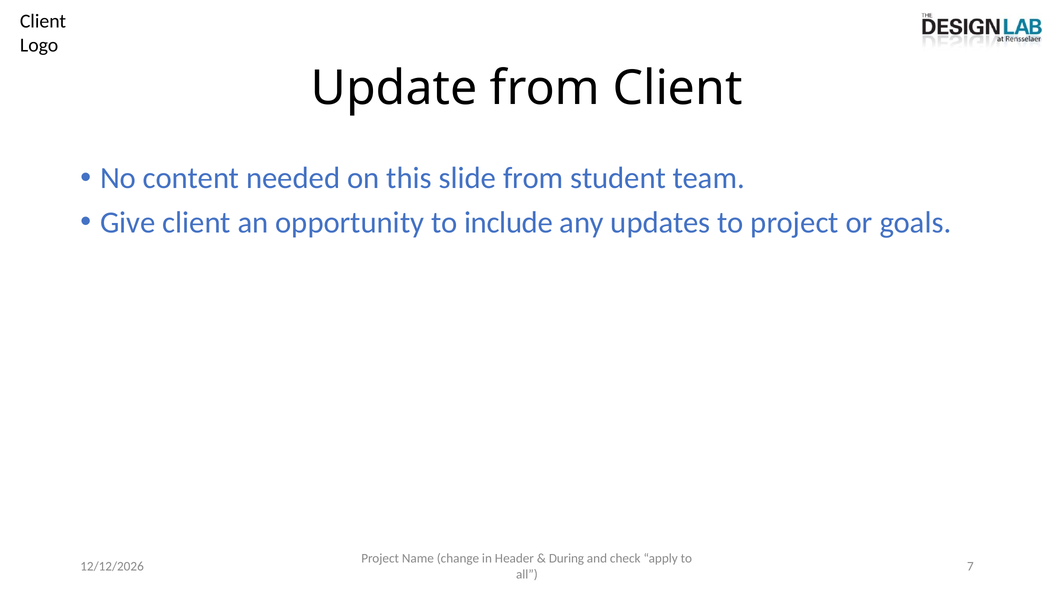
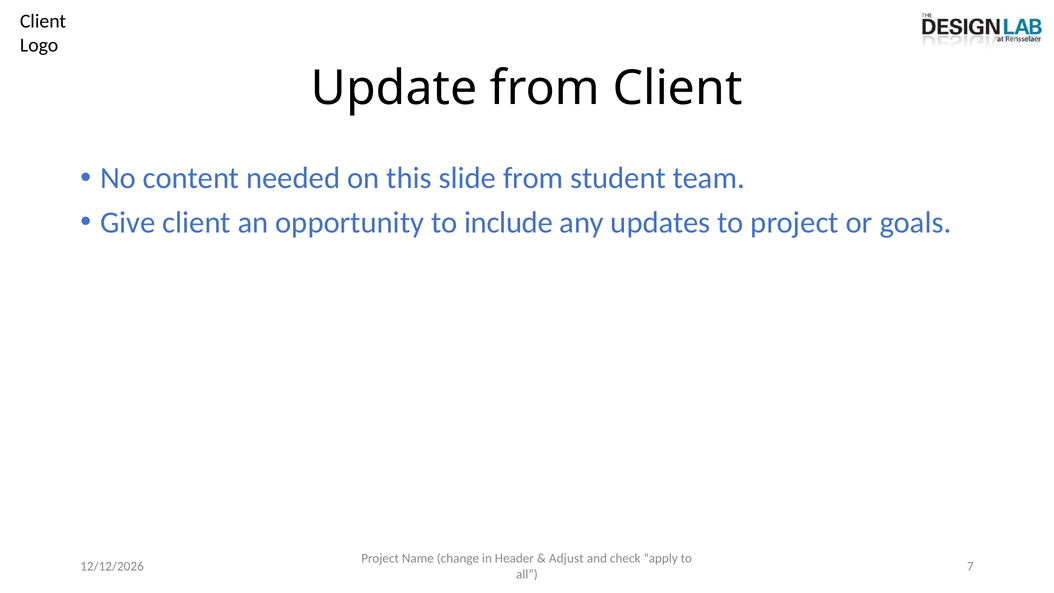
During: During -> Adjust (566, 558)
